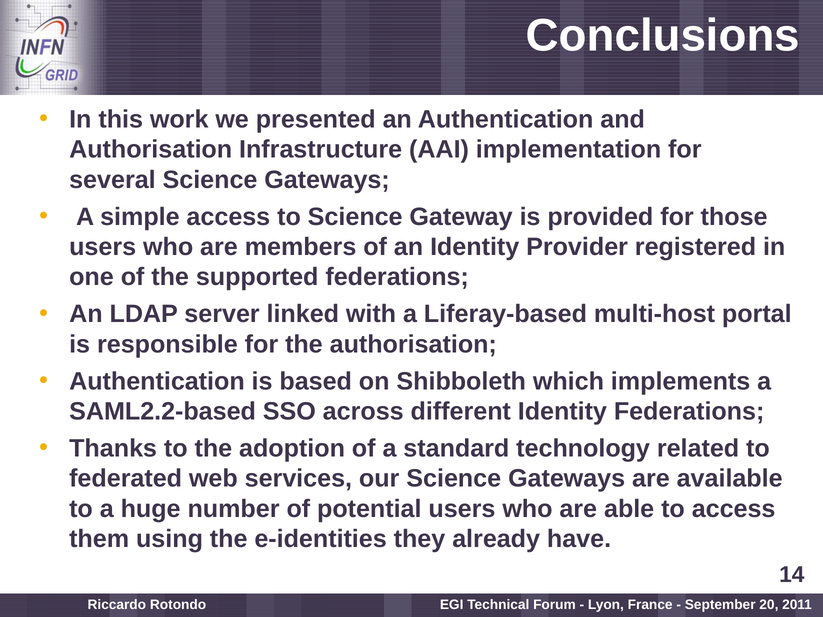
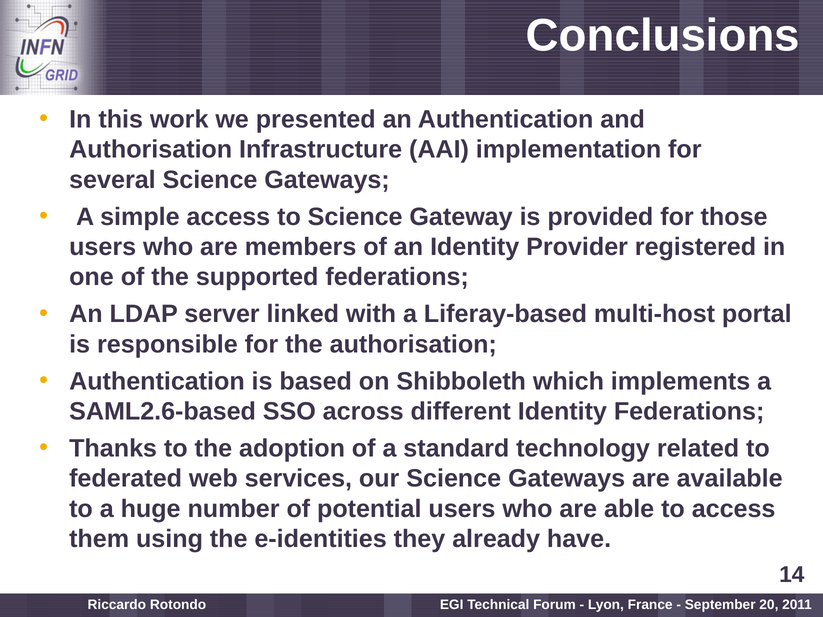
SAML2.2-based: SAML2.2-based -> SAML2.6-based (163, 412)
